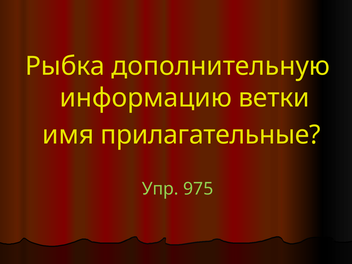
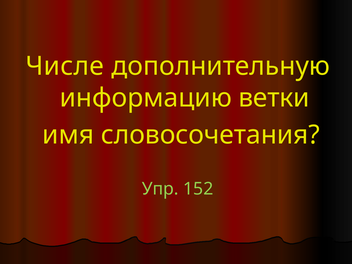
Рыбка: Рыбка -> Числе (65, 66)
прилагательные: прилагательные -> словосочетания (210, 135)
975: 975 -> 152 (198, 189)
